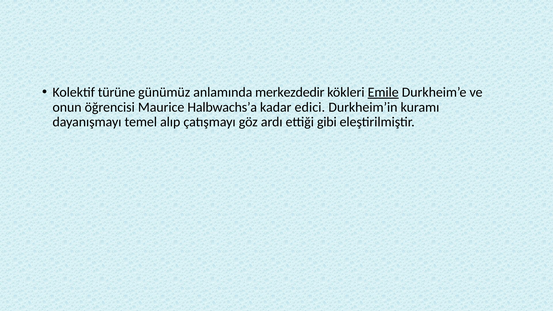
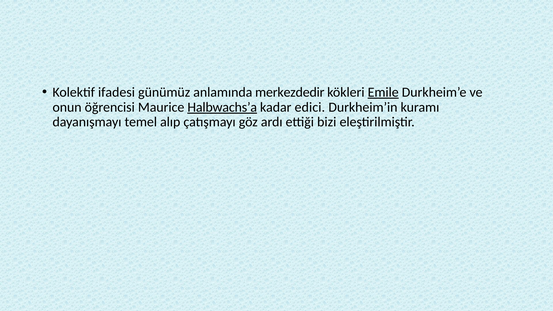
türüne: türüne -> ifadesi (117, 92)
Halbwachs’a underline: none -> present (222, 107)
gibi: gibi -> bizi (327, 122)
